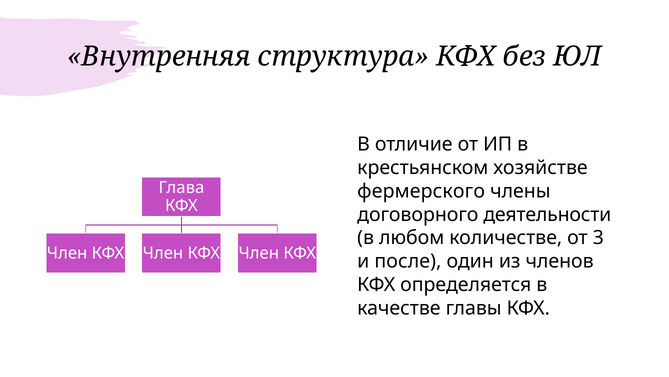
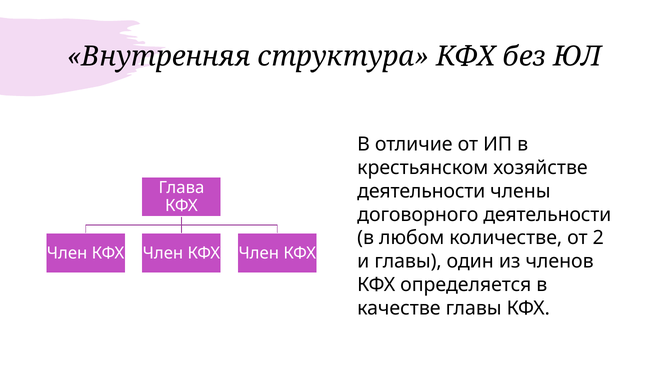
фермерского: фермерского -> деятельности (421, 191)
3: 3 -> 2 (598, 238)
и после: после -> главы (408, 261)
